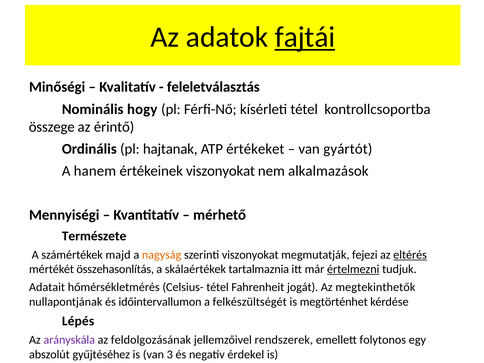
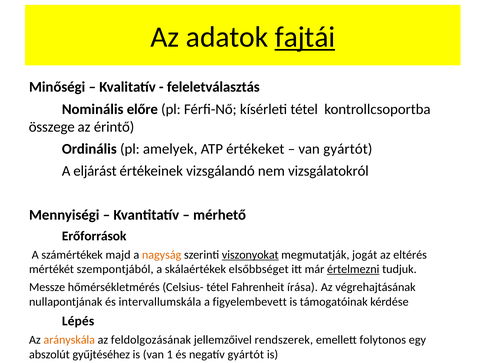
hogy: hogy -> előre (142, 109)
hajtanak: hajtanak -> amelyek (170, 149)
hanem: hanem -> eljárást (95, 171)
értékeinek viszonyokat: viszonyokat -> vizsgálandó (220, 171)
alkalmazások: alkalmazások -> vizsgálatokról (328, 171)
Természete: Természete -> Erőforrások (94, 236)
viszonyokat underline: none -> present (250, 255)
fejezi: fejezi -> jogát (365, 255)
eltérés underline: present -> none (410, 255)
összehasonlítás: összehasonlítás -> szempontjából (115, 269)
tartalmaznia: tartalmaznia -> elsőbbséget (259, 269)
Adatait: Adatait -> Messze (47, 287)
jogát: jogát -> írása (303, 287)
megtekinthetők: megtekinthetők -> végrehajtásának (375, 287)
időintervallumon: időintervallumon -> intervallumskála (160, 302)
felkészültségét: felkészültségét -> figyelembevett (250, 302)
megtörténhet: megtörténhet -> támogatóinak (334, 302)
arányskála colour: purple -> orange (69, 340)
3: 3 -> 1 (170, 354)
negatív érdekel: érdekel -> gyártót (246, 354)
